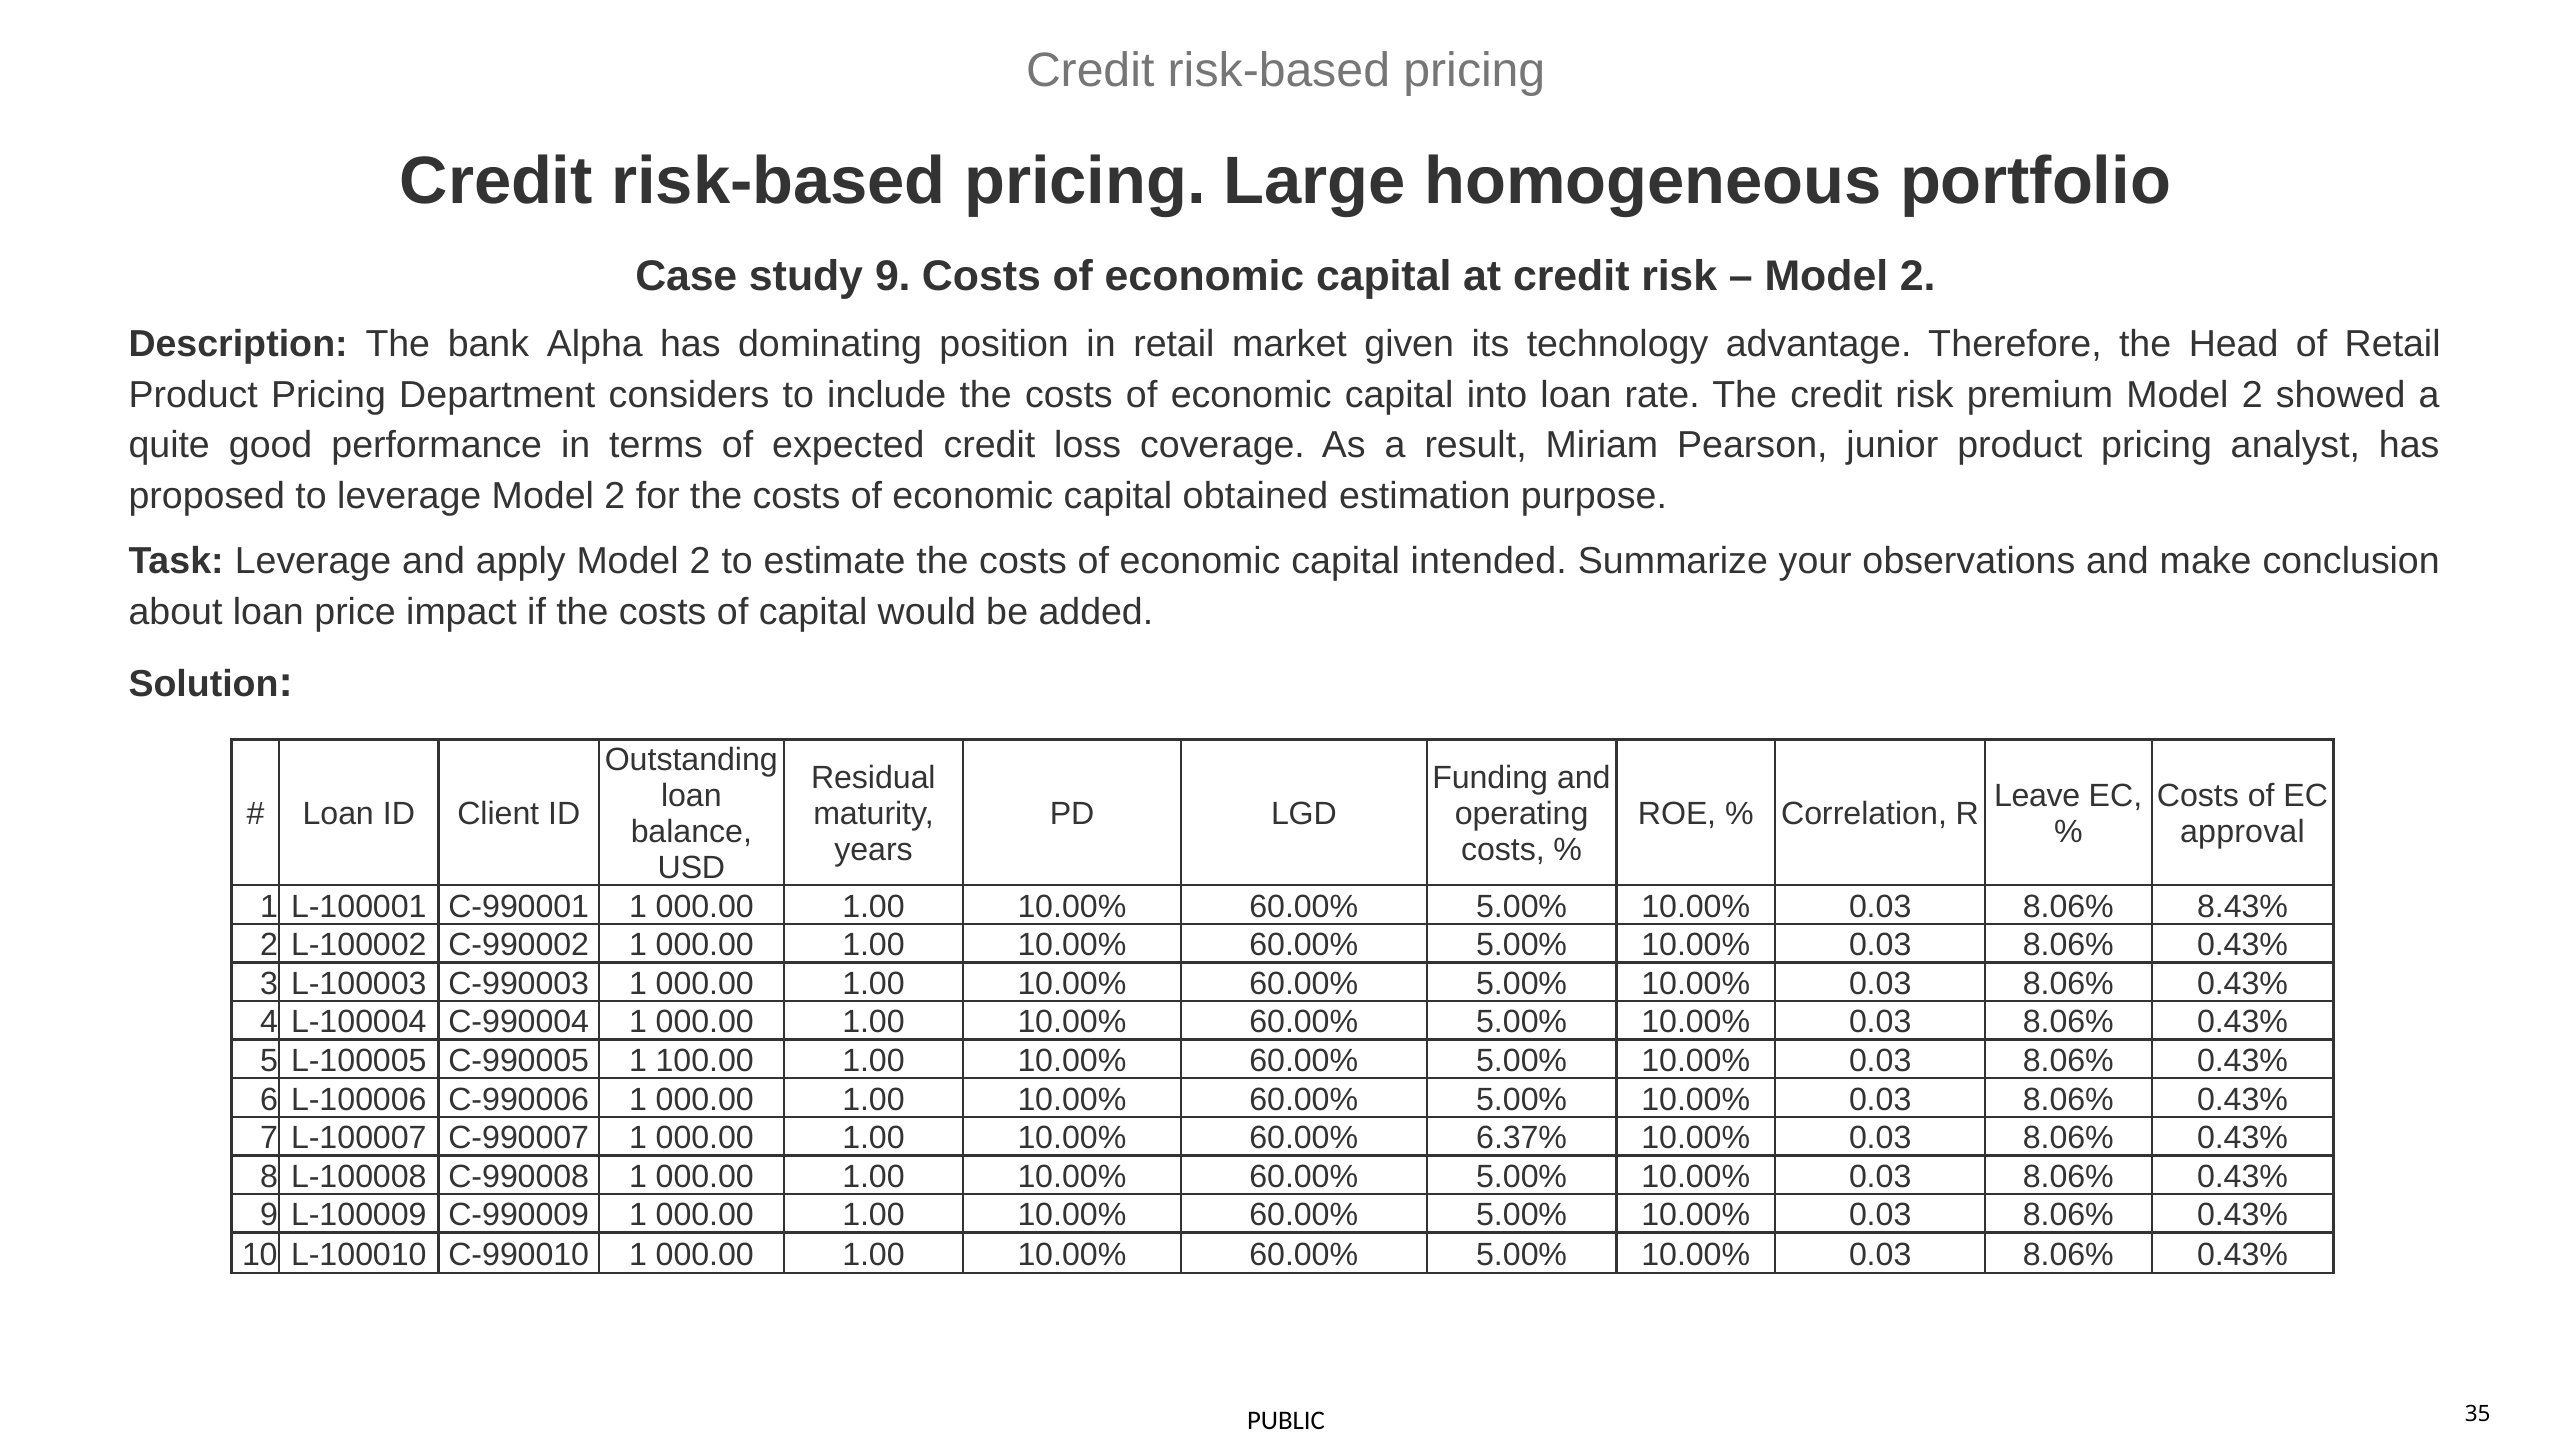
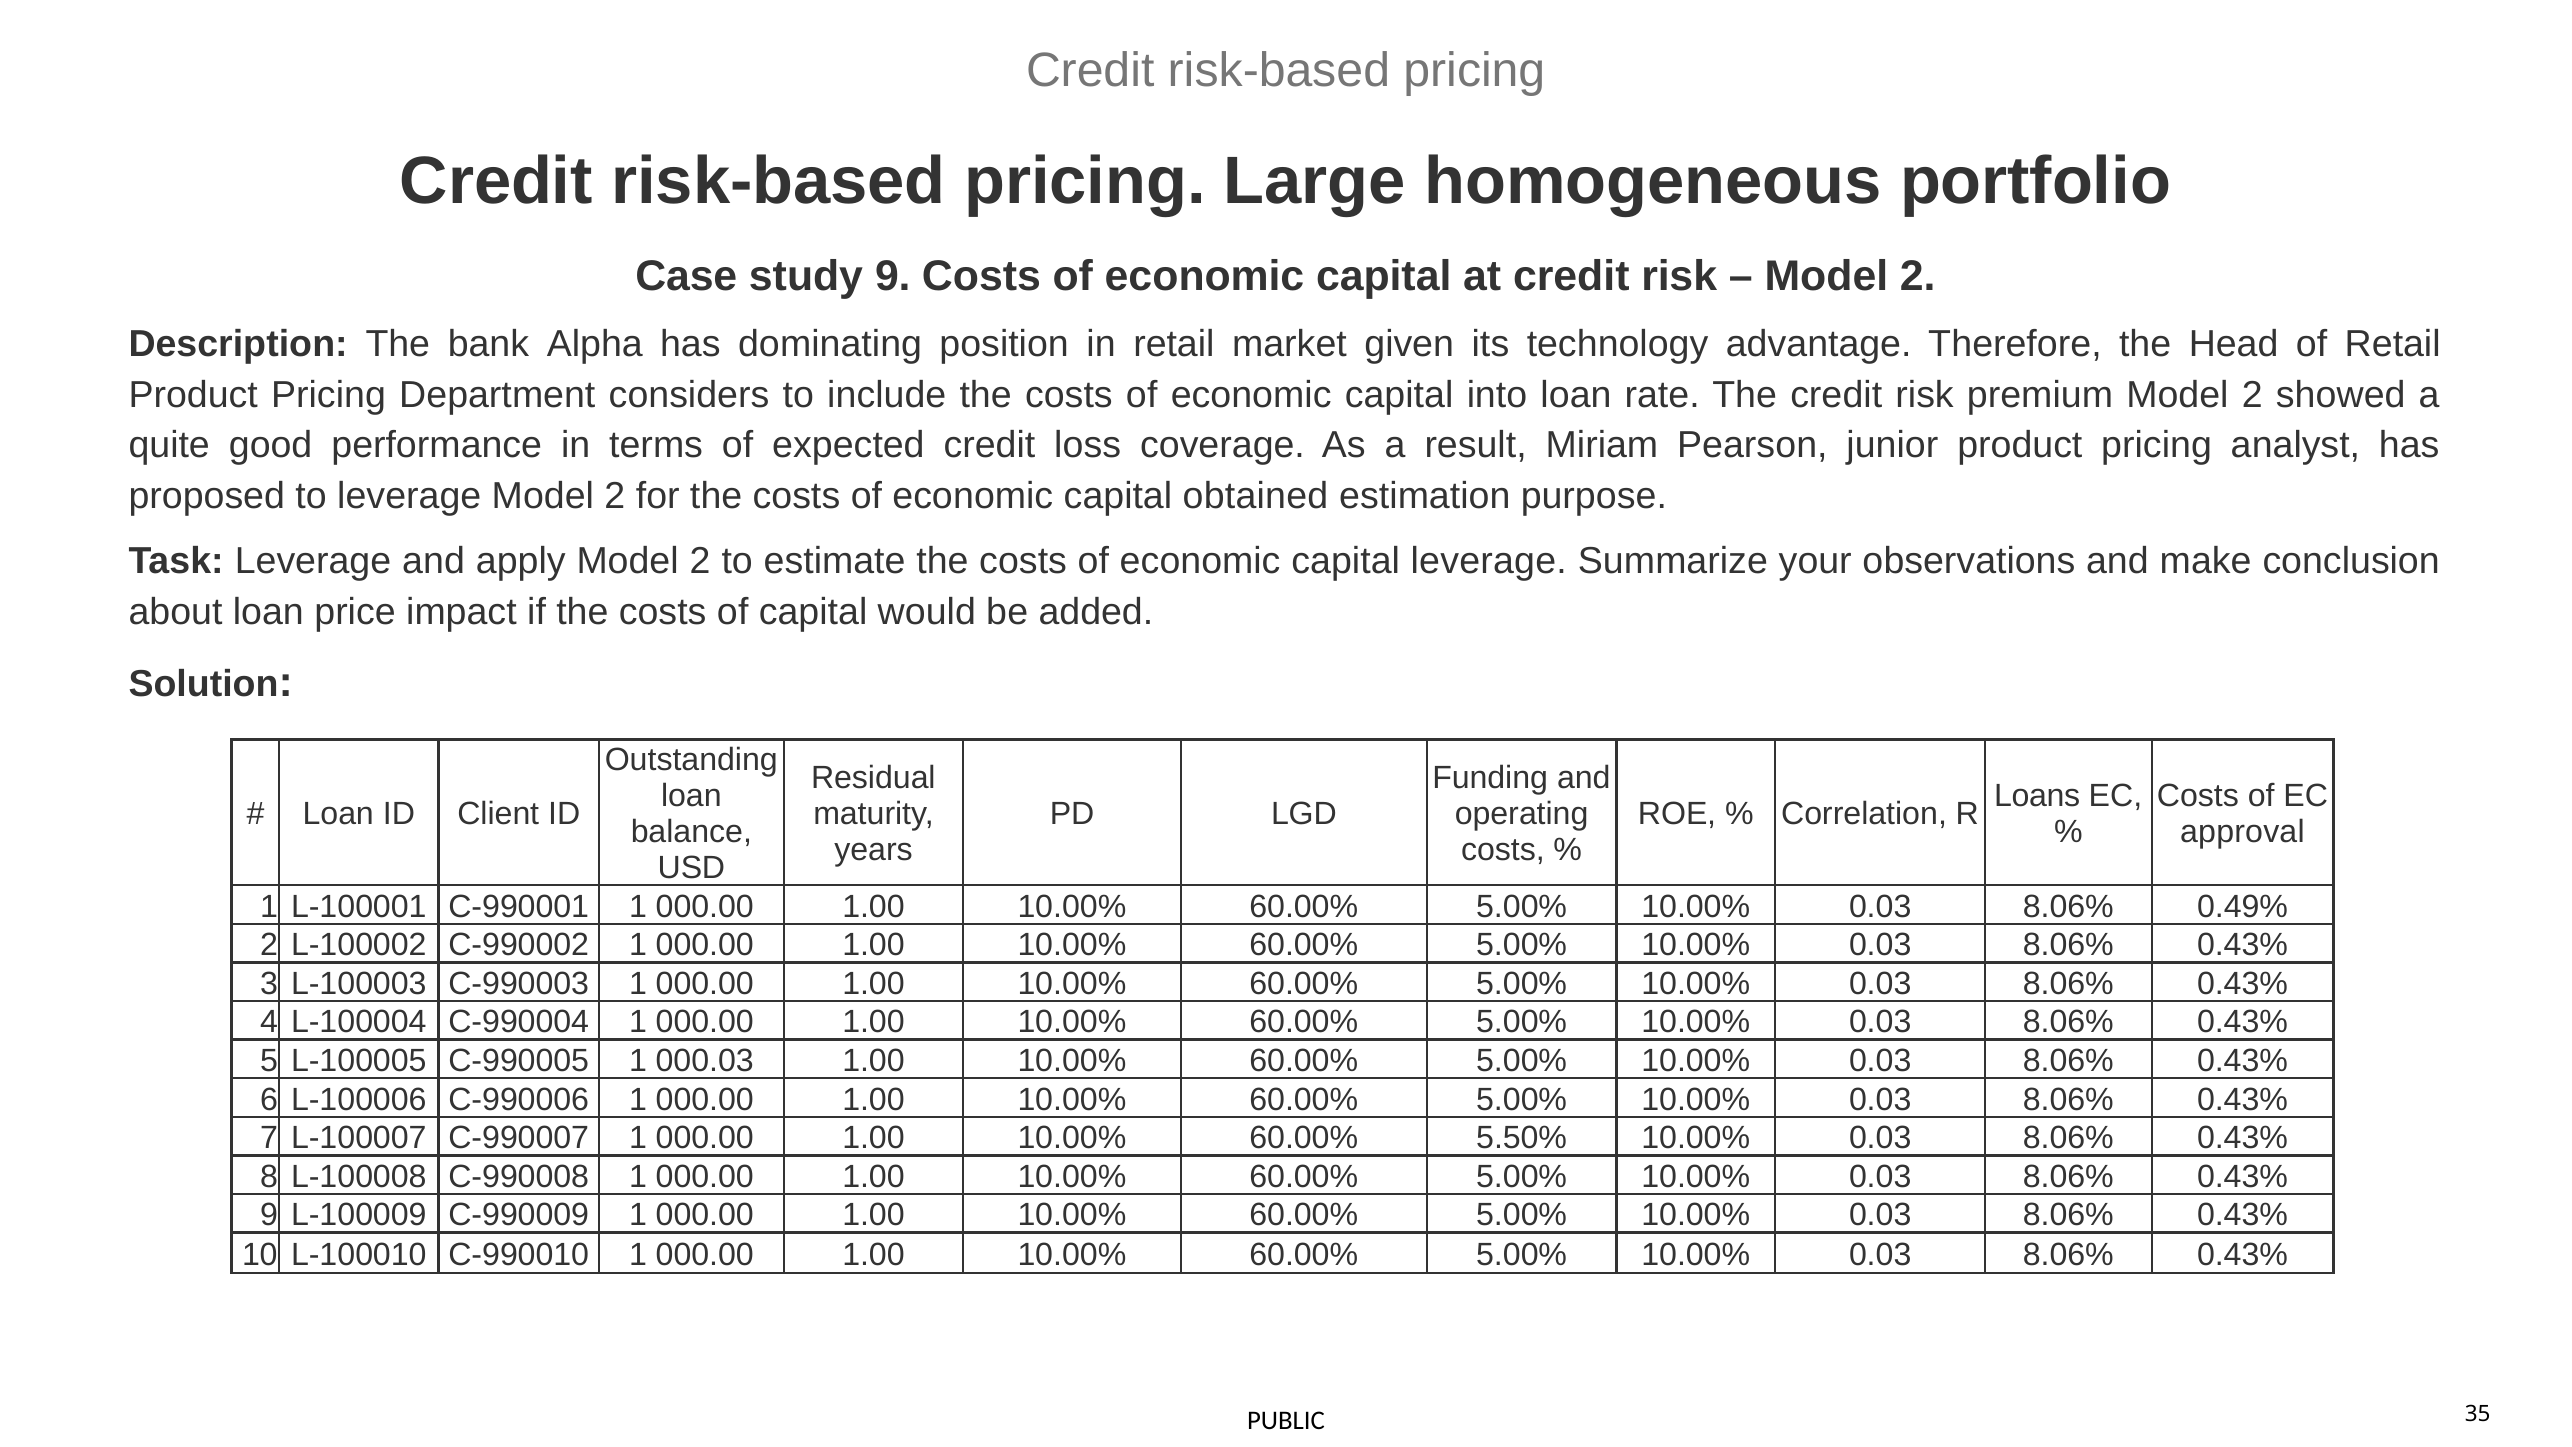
capital intended: intended -> leverage (1489, 561)
Leave: Leave -> Loans (2037, 796)
8.43%: 8.43% -> 0.49% (2243, 906)
100.00: 100.00 -> 000.03 (705, 1061)
6.37%: 6.37% -> 5.50% (1522, 1138)
